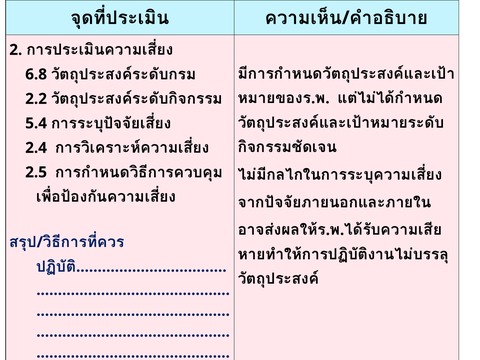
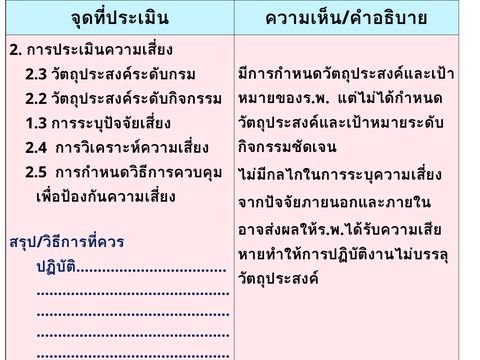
6.8: 6.8 -> 2.3 (36, 74)
5.4: 5.4 -> 1.3 (36, 123)
